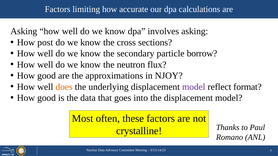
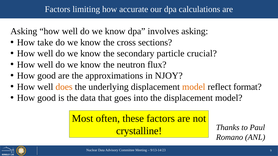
post: post -> take (45, 43)
borrow: borrow -> crucial (202, 54)
model colour: purple -> orange (194, 87)
